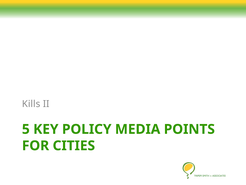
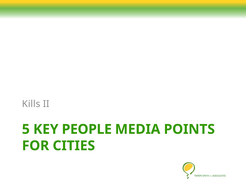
POLICY: POLICY -> PEOPLE (87, 129)
